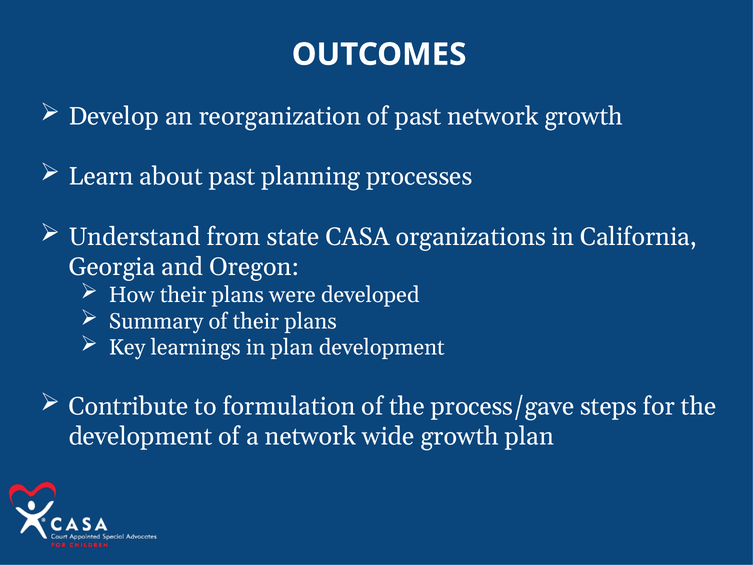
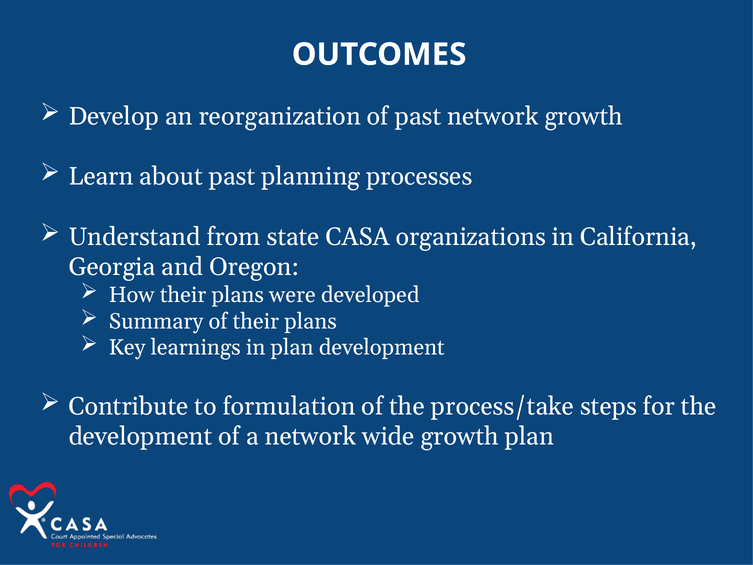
process/gave: process/gave -> process/take (502, 406)
